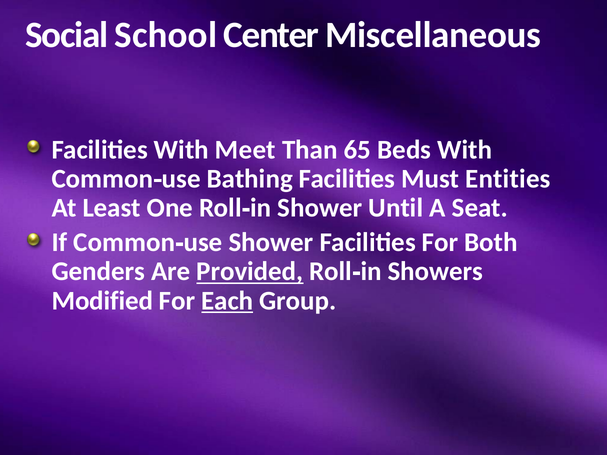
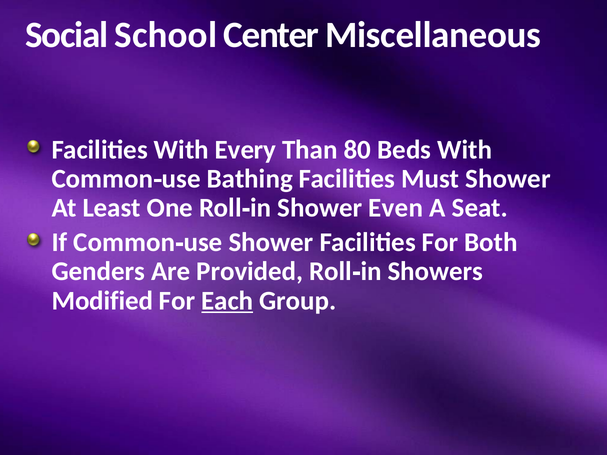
Meet: Meet -> Every (246, 150)
65: 65 -> 80 (357, 150)
Must Entities: Entities -> Shower (508, 179)
Until: Until -> Even (396, 208)
Provided underline: present -> none (250, 272)
